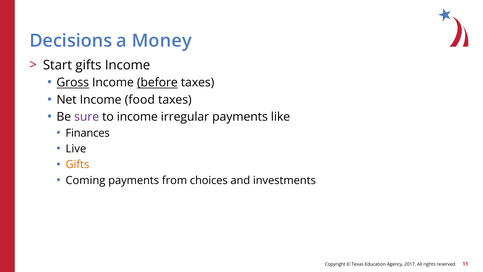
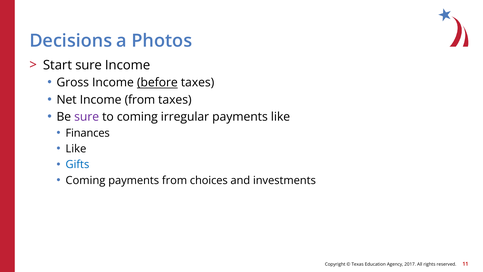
Money: Money -> Photos (162, 41)
Start gifts: gifts -> sure (89, 65)
Gross underline: present -> none (73, 83)
Income food: food -> from (140, 100)
to income: income -> coming (137, 117)
Live: Live -> Like (76, 149)
Gifts colour: orange -> blue (77, 164)
